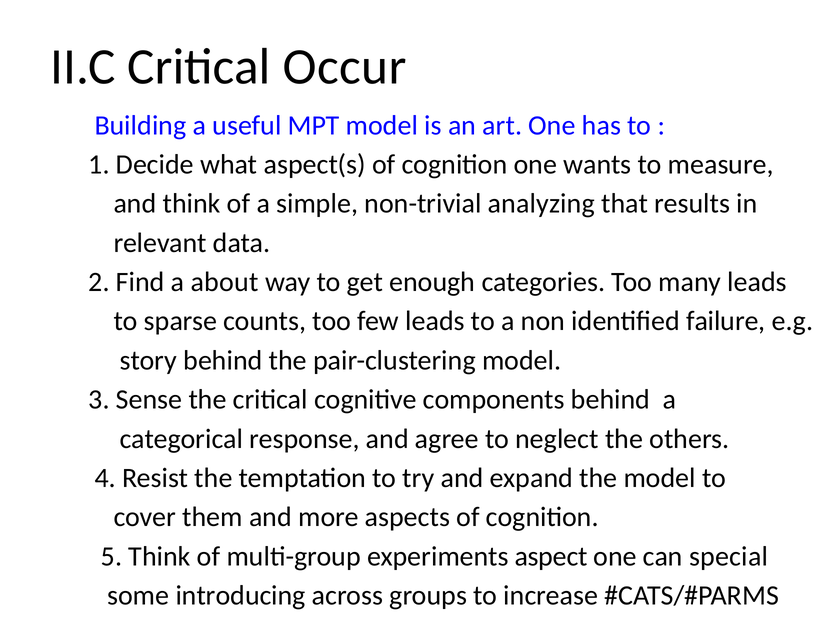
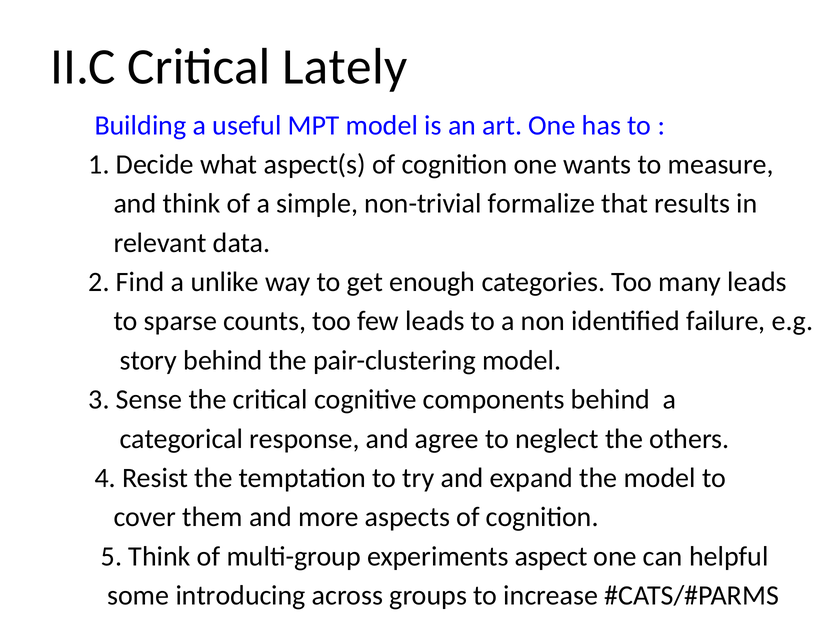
Occur: Occur -> Lately (345, 67)
analyzing: analyzing -> formalize (541, 204)
about: about -> unlike (225, 282)
special: special -> helpful (729, 556)
